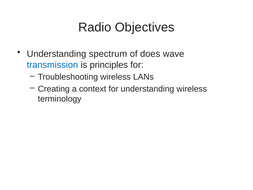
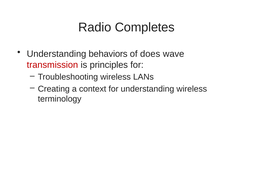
Objectives: Objectives -> Completes (145, 27)
spectrum: spectrum -> behaviors (108, 54)
transmission colour: blue -> red (52, 65)
